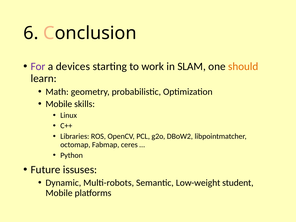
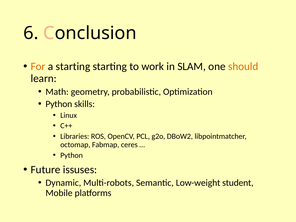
For colour: purple -> orange (38, 67)
a devices: devices -> starting (73, 67)
Mobile: Mobile -> Python (59, 104)
